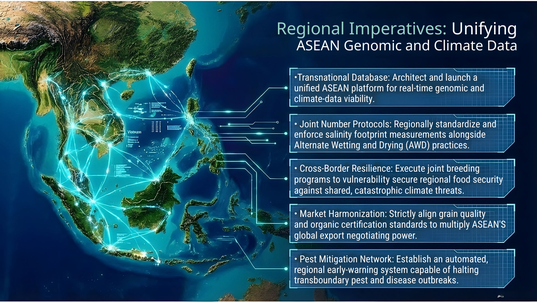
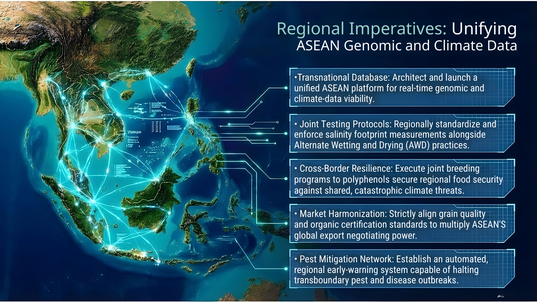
Number: Number -> Testing (336, 124)
vulnerability: vulnerability -> polyphenols (366, 180)
